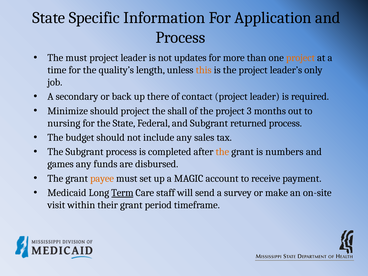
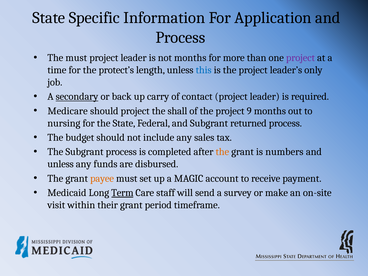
not updates: updates -> months (190, 58)
project colour: orange -> purple (300, 58)
quality’s: quality’s -> protect’s (116, 70)
this colour: orange -> blue (204, 70)
secondary underline: none -> present (77, 97)
there: there -> carry (158, 97)
Minimize: Minimize -> Medicare (68, 111)
3: 3 -> 9 (249, 111)
games: games -> unless (61, 164)
